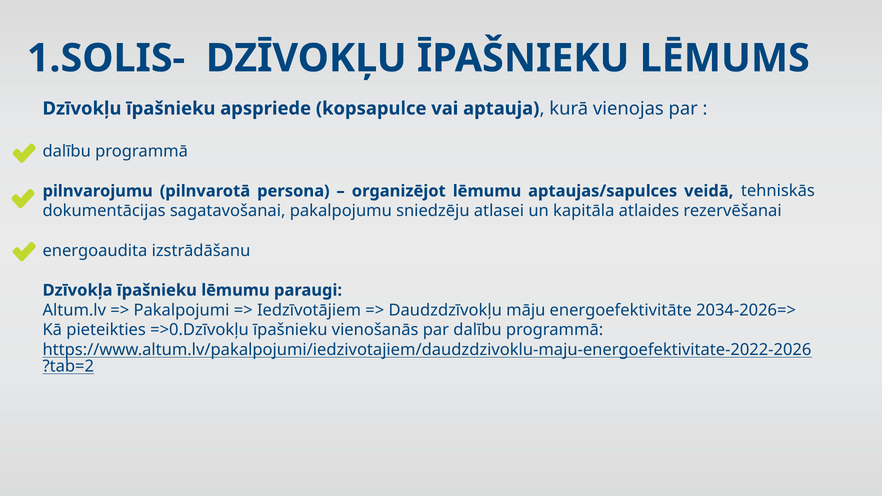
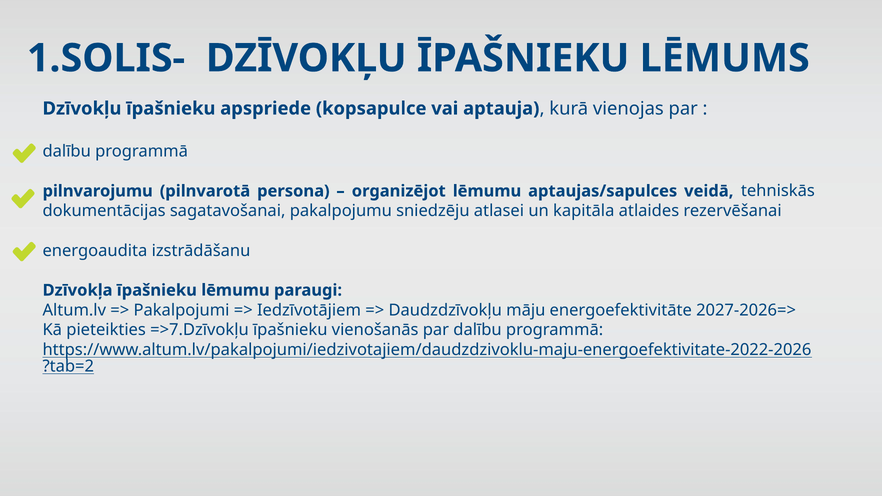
2034-2026=>: 2034-2026=> -> 2027-2026=> (746, 310)
=>0.Dzīvokļu: =>0.Dzīvokļu -> =>7.Dzīvokļu (199, 330)
